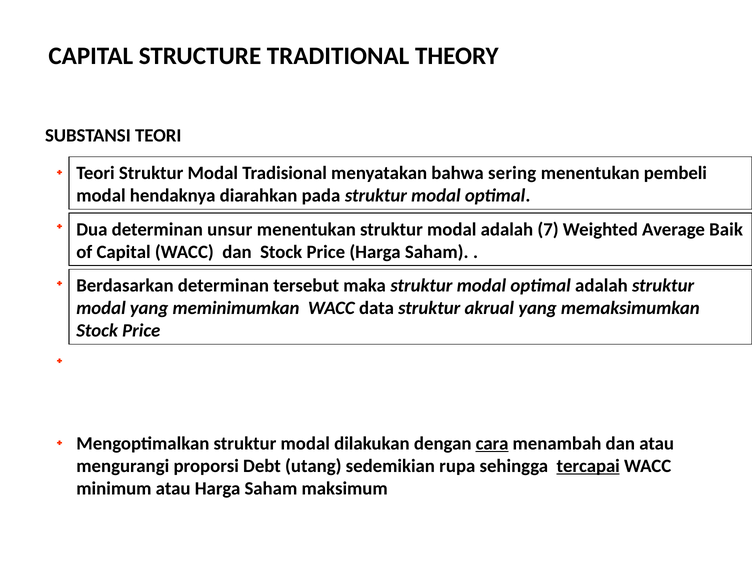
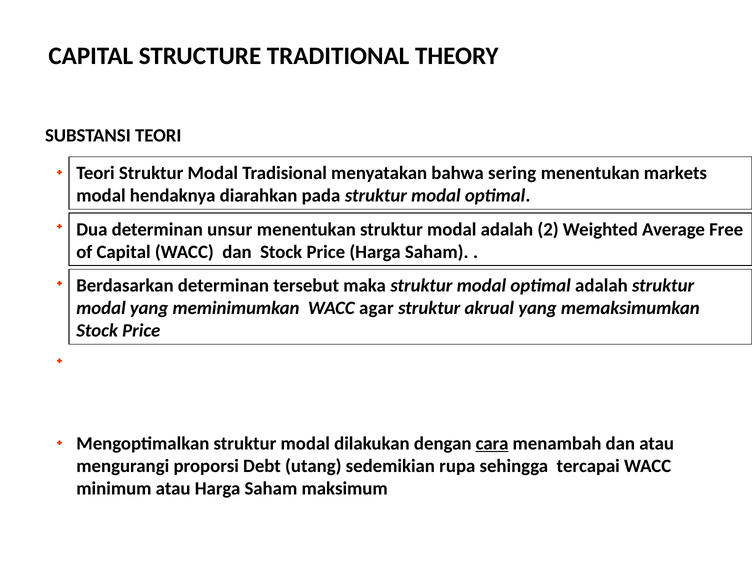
pembeli: pembeli -> markets (675, 173)
7: 7 -> 2 (548, 229)
Baik: Baik -> Free (726, 229)
data: data -> agar (376, 308)
tercapai underline: present -> none (588, 466)
